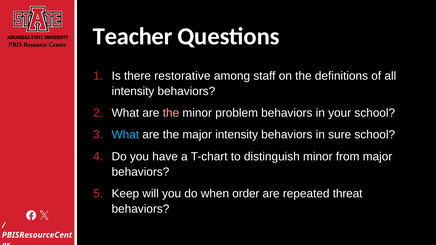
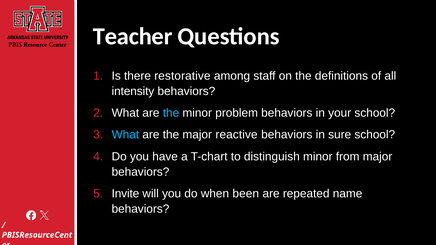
the colour: pink -> light blue (171, 113)
major intensity: intensity -> reactive (237, 135)
Keep: Keep -> Invite (125, 194)
order: order -> been (246, 194)
threat: threat -> name (348, 194)
